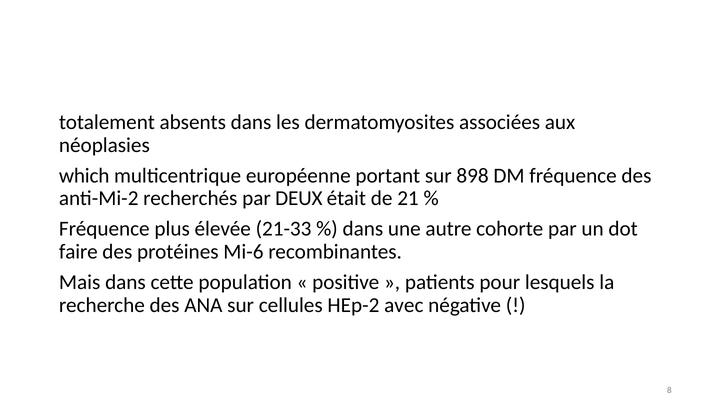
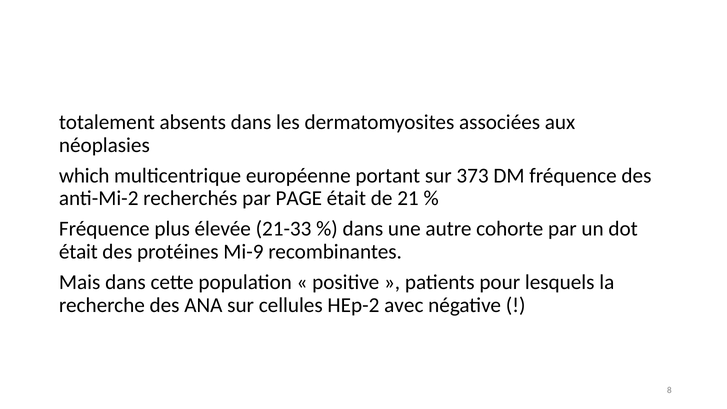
898: 898 -> 373 (473, 176)
DEUX: DEUX -> PAGE (299, 198)
faire: faire -> était (78, 252)
Mi-6: Mi-6 -> Mi-9 (243, 252)
